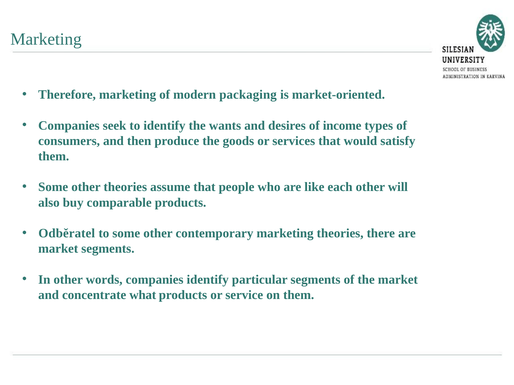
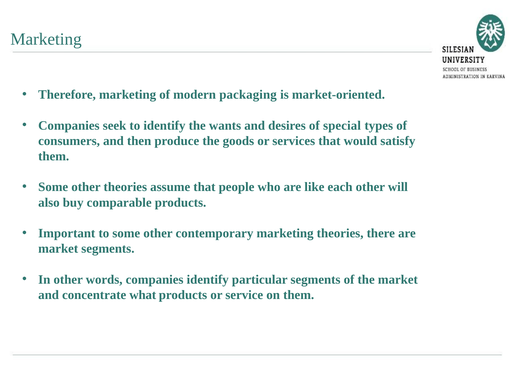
income: income -> special (342, 126)
Odběratel: Odběratel -> Important (67, 234)
